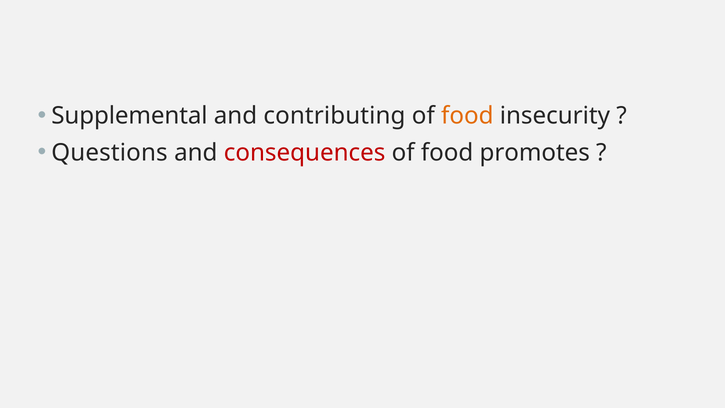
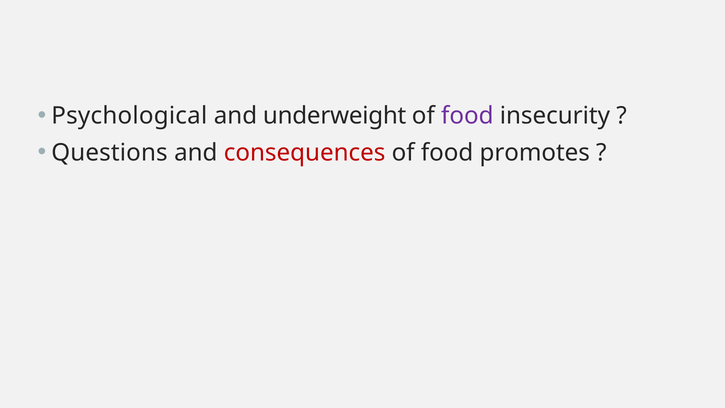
Supplemental: Supplemental -> Psychological (129, 116)
contributing: contributing -> underweight (335, 116)
food colour: orange -> purple (467, 116)
